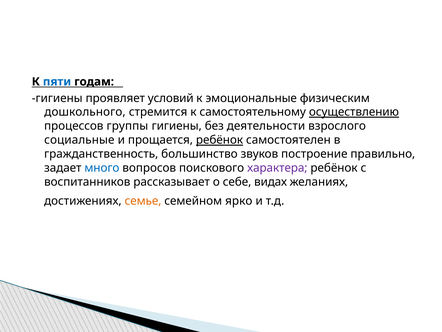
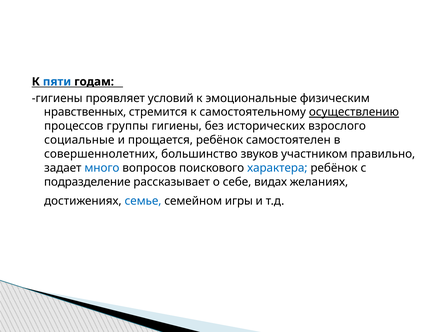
дошкольного: дошкольного -> нравственных (85, 112)
деятельности: деятельности -> исторических (266, 126)
ребёнок underline: present -> none (220, 140)
гражданственность: гражданственность -> совершеннолетних (101, 154)
построение: построение -> участником (314, 154)
характера colour: purple -> blue (277, 168)
воспитанников: воспитанников -> подразделение (87, 182)
семье colour: orange -> blue (143, 201)
ярко: ярко -> игры (239, 201)
